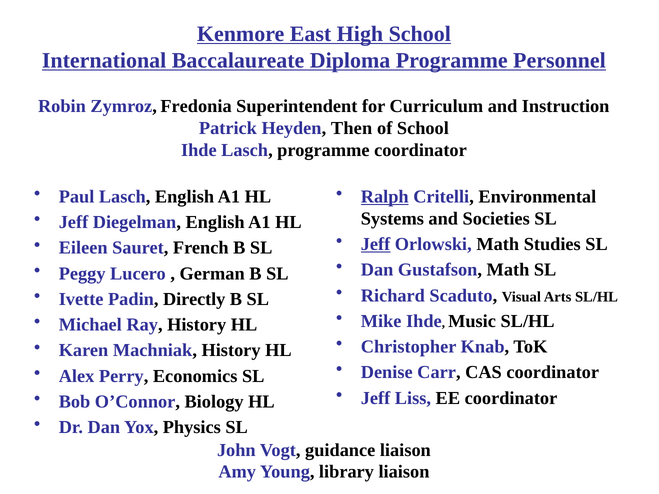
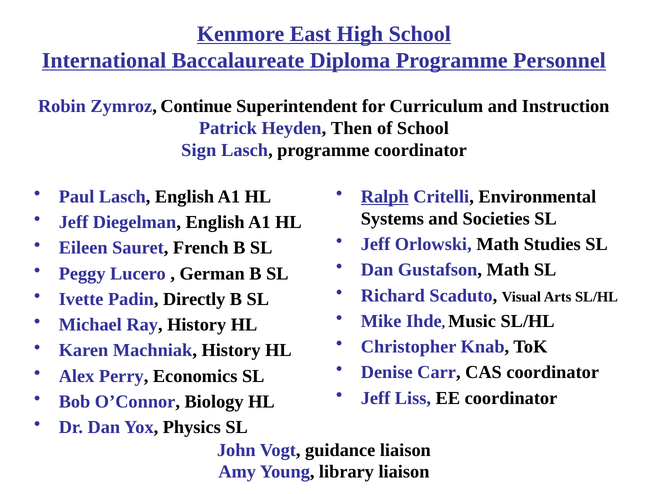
Fredonia: Fredonia -> Continue (196, 106)
Ihde: Ihde -> Sign (199, 150)
Jeff underline: present -> none (376, 244)
